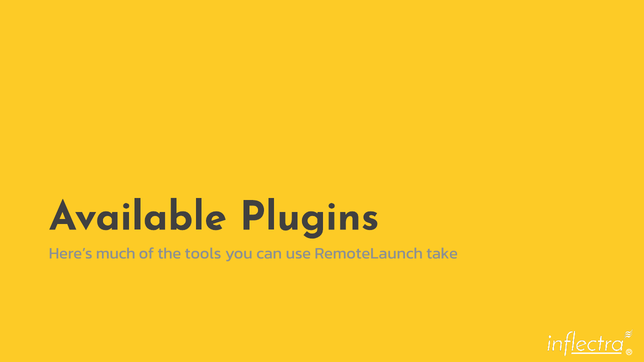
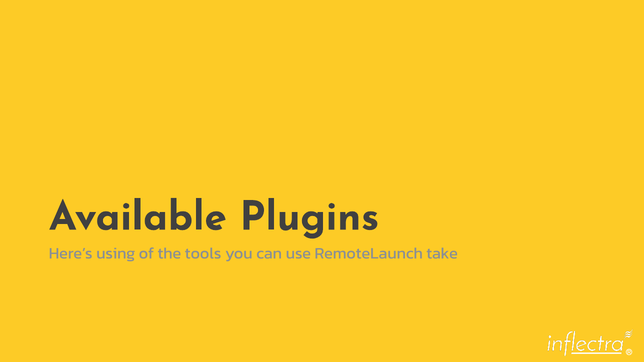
much: much -> using (116, 253)
